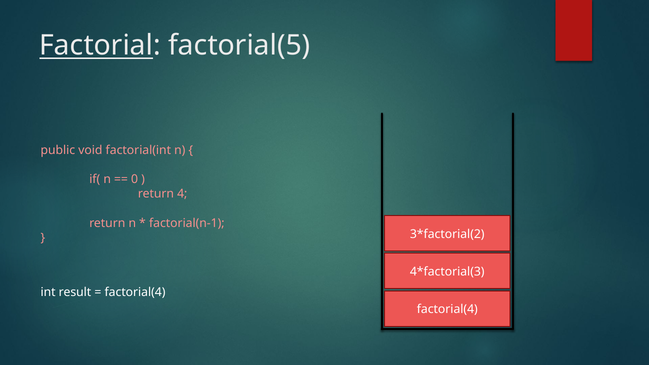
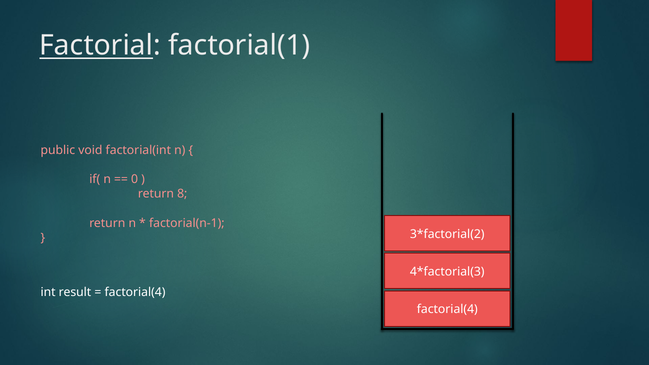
factorial(5: factorial(5 -> factorial(1 (239, 46)
4: 4 -> 8 (182, 194)
